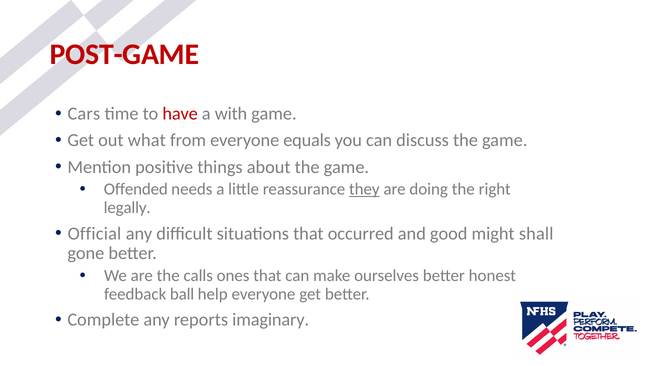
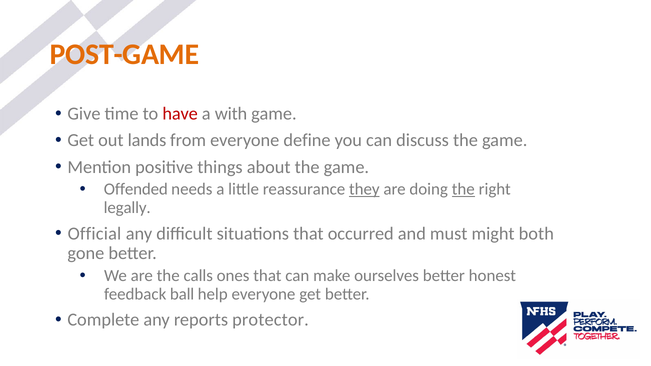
POST-GAME colour: red -> orange (124, 55)
Cars: Cars -> Give (84, 114)
what: what -> lands (147, 140)
equals: equals -> define (307, 140)
the underline: none -> present (463, 189)
good: good -> must (449, 234)
shall: shall -> both (536, 234)
imaginary: imaginary -> protector (271, 320)
